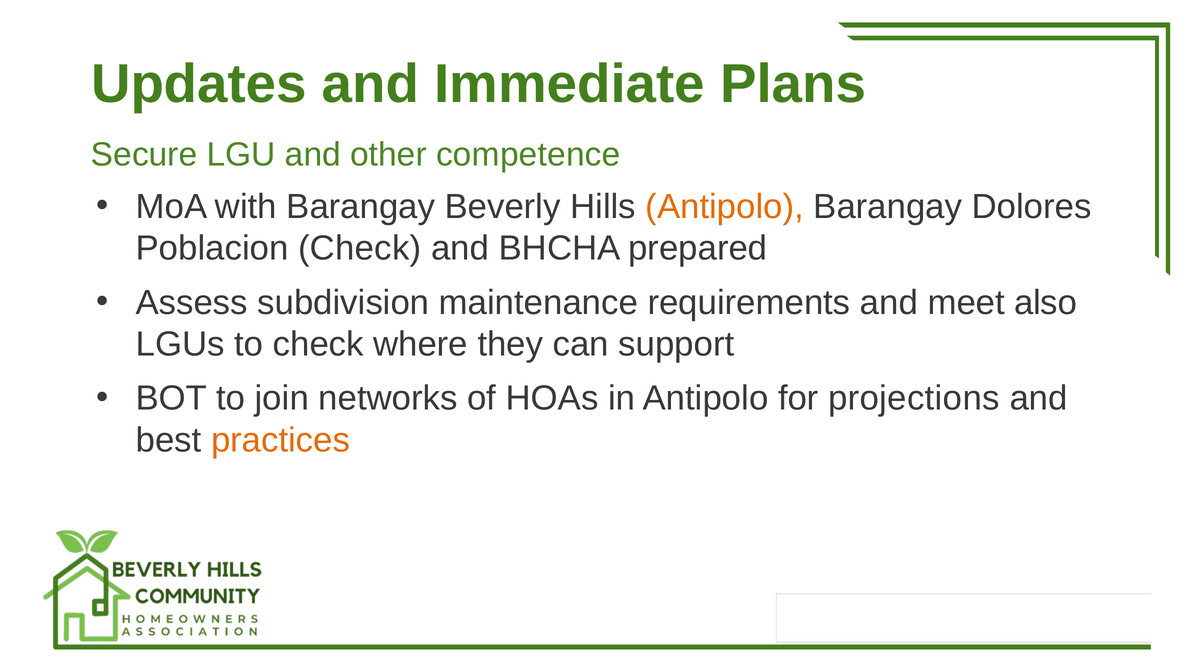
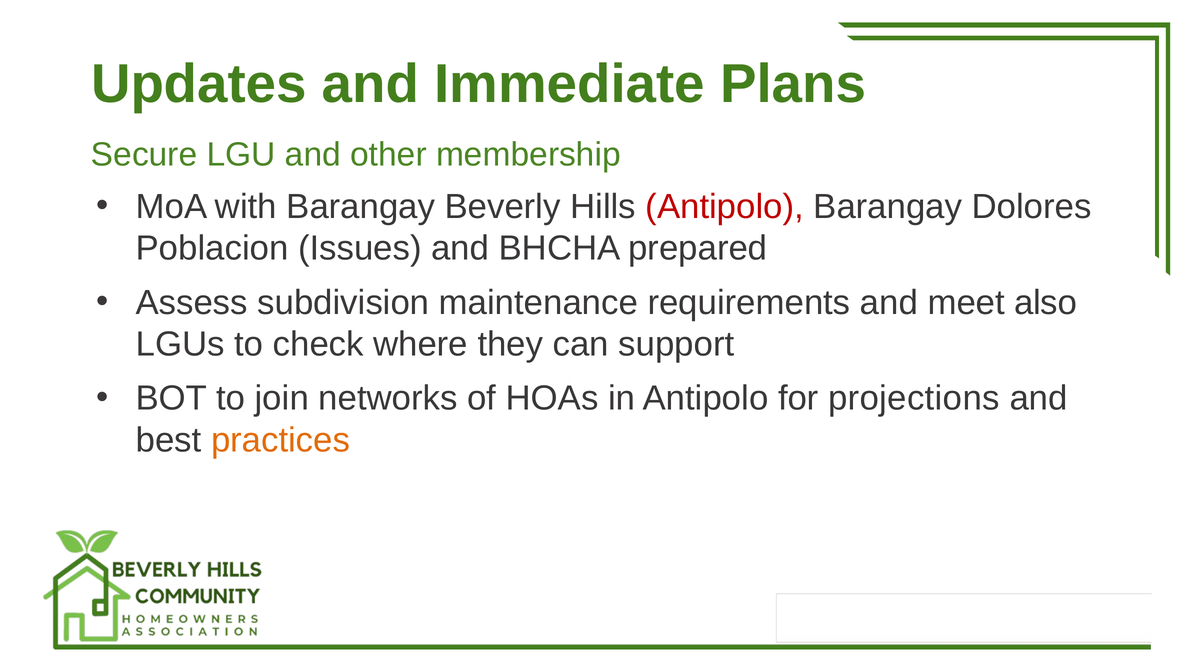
competence: competence -> membership (528, 154)
Antipolo colour: orange -> red (725, 207)
Poblacion Check: Check -> Issues (360, 248)
